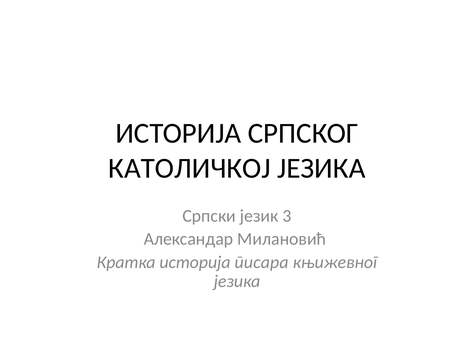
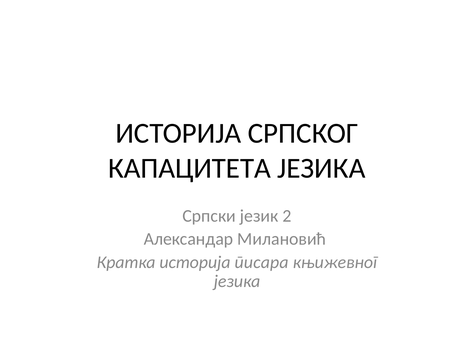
КАТОЛИЧКОЈ: КАТОЛИЧКОЈ -> КАПАЦИТЕТА (190, 168)
3: 3 -> 2 (287, 216)
